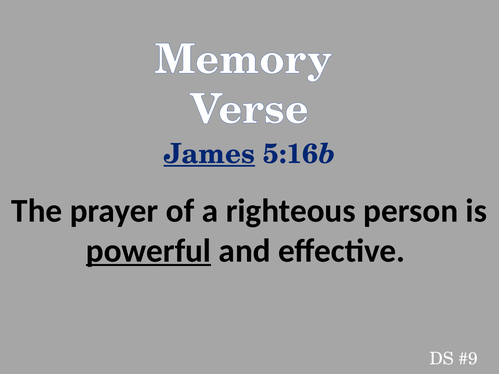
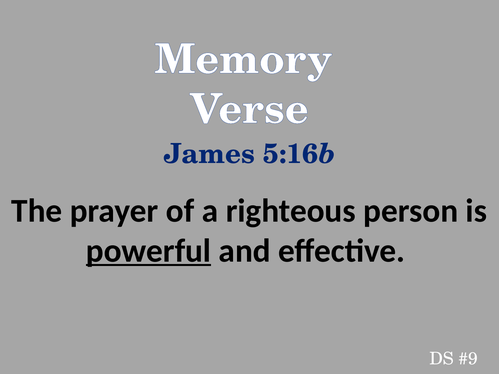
James underline: present -> none (209, 154)
